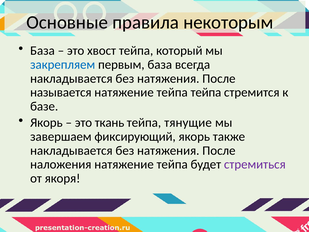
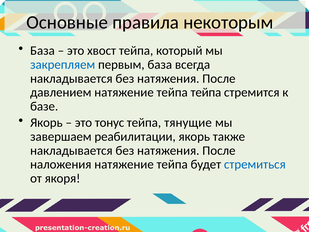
называется: называется -> давлением (61, 92)
ткань: ткань -> тонус (110, 123)
фиксирующий: фиксирующий -> реабилитации (135, 137)
стремиться colour: purple -> blue (255, 164)
